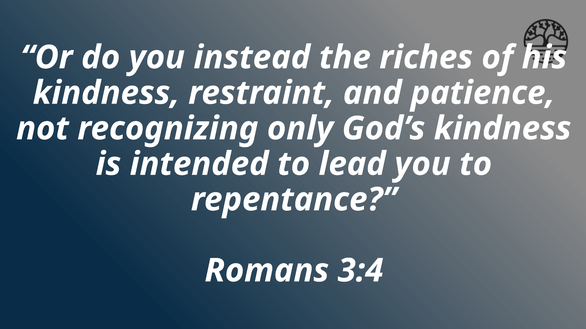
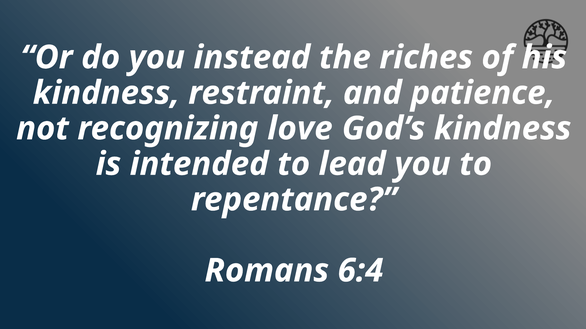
only: only -> love (300, 129)
3:4: 3:4 -> 6:4 (361, 271)
